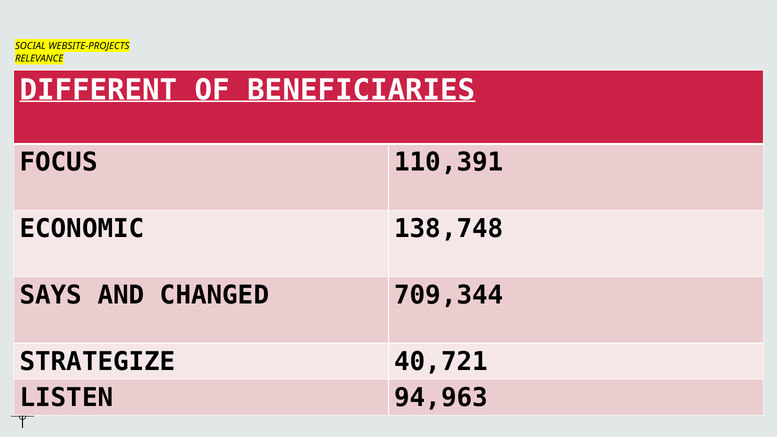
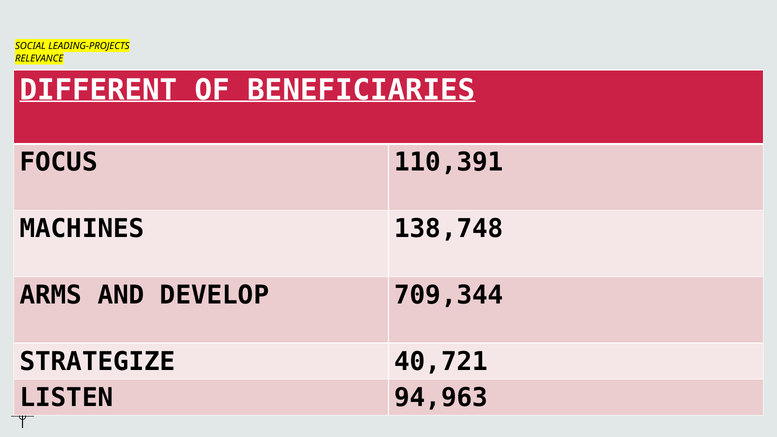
WEBSITE-PROJECTS: WEBSITE-PROJECTS -> LEADING-PROJECTS (89, 46)
ECONOMIC: ECONOMIC -> MACHINES (82, 229)
SAYS: SAYS -> ARMS (51, 295)
CHANGED: CHANGED -> DEVELOP (215, 295)
